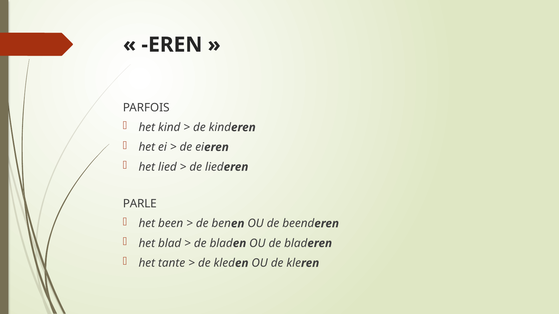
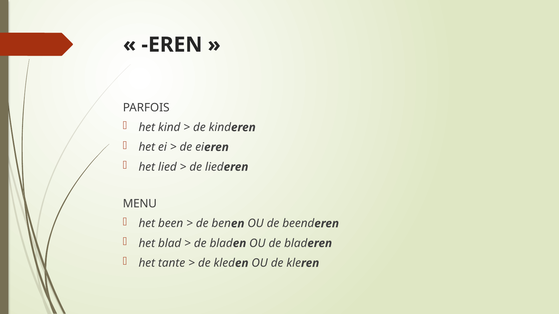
PARLE: PARLE -> MENU (140, 204)
